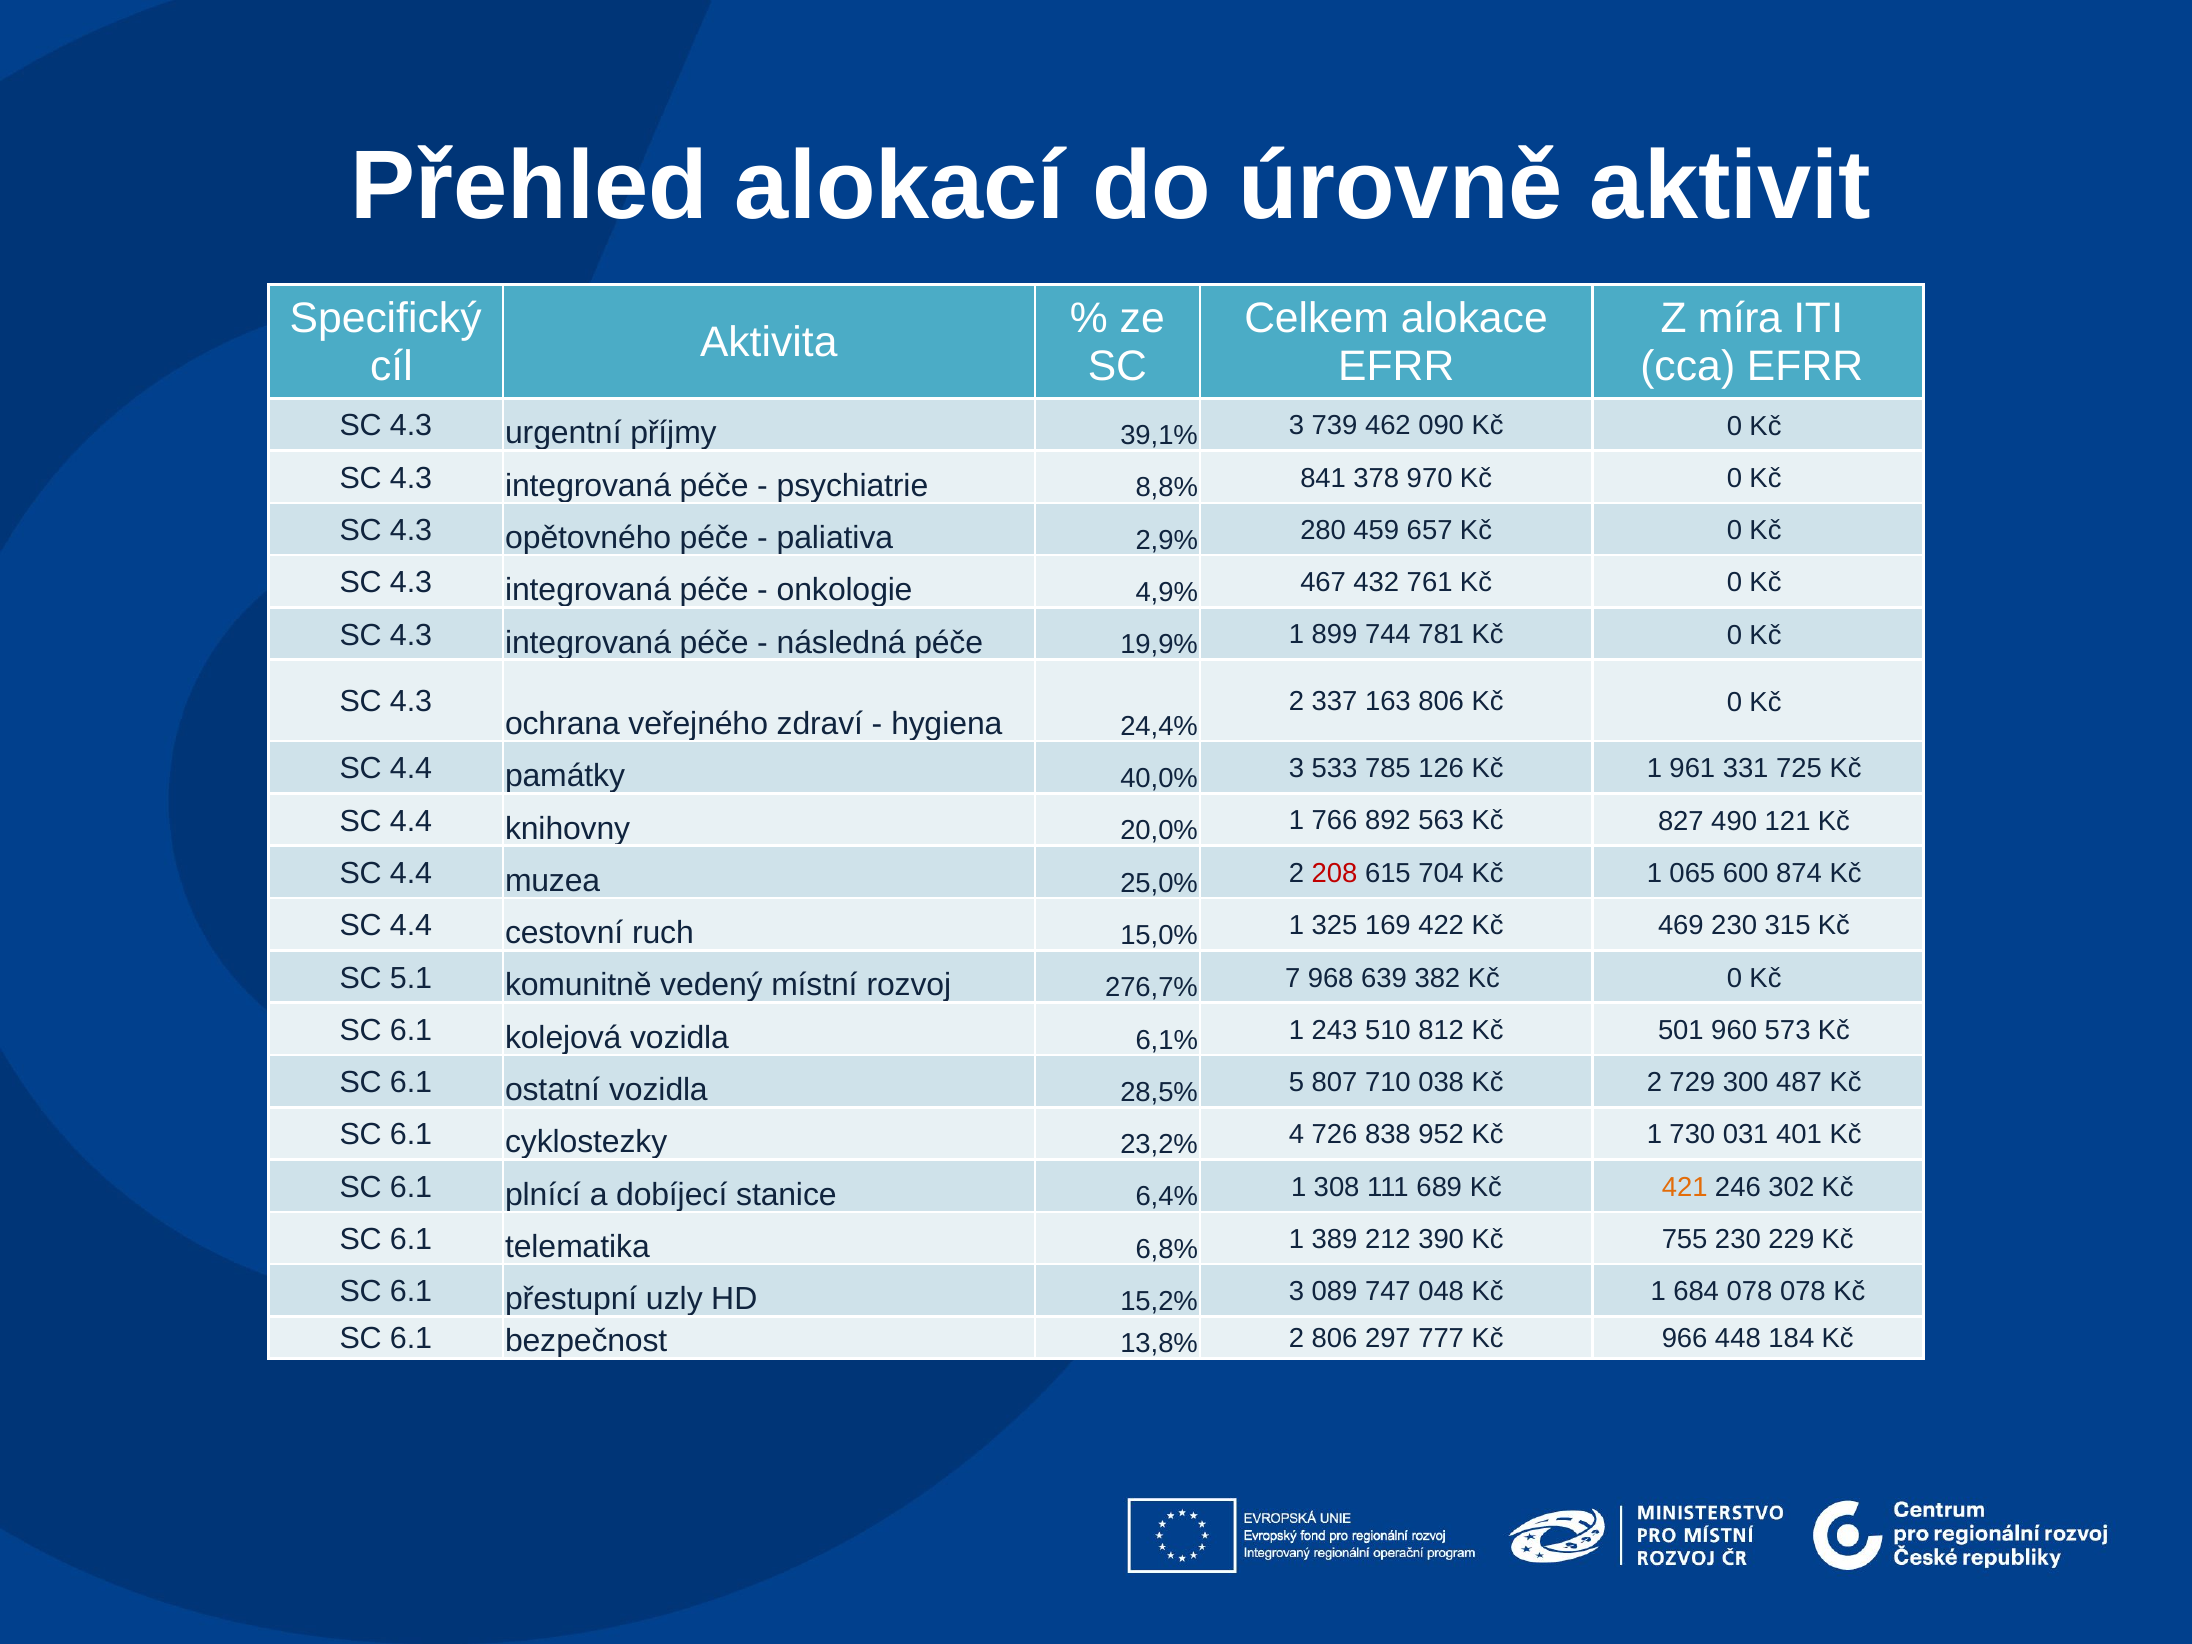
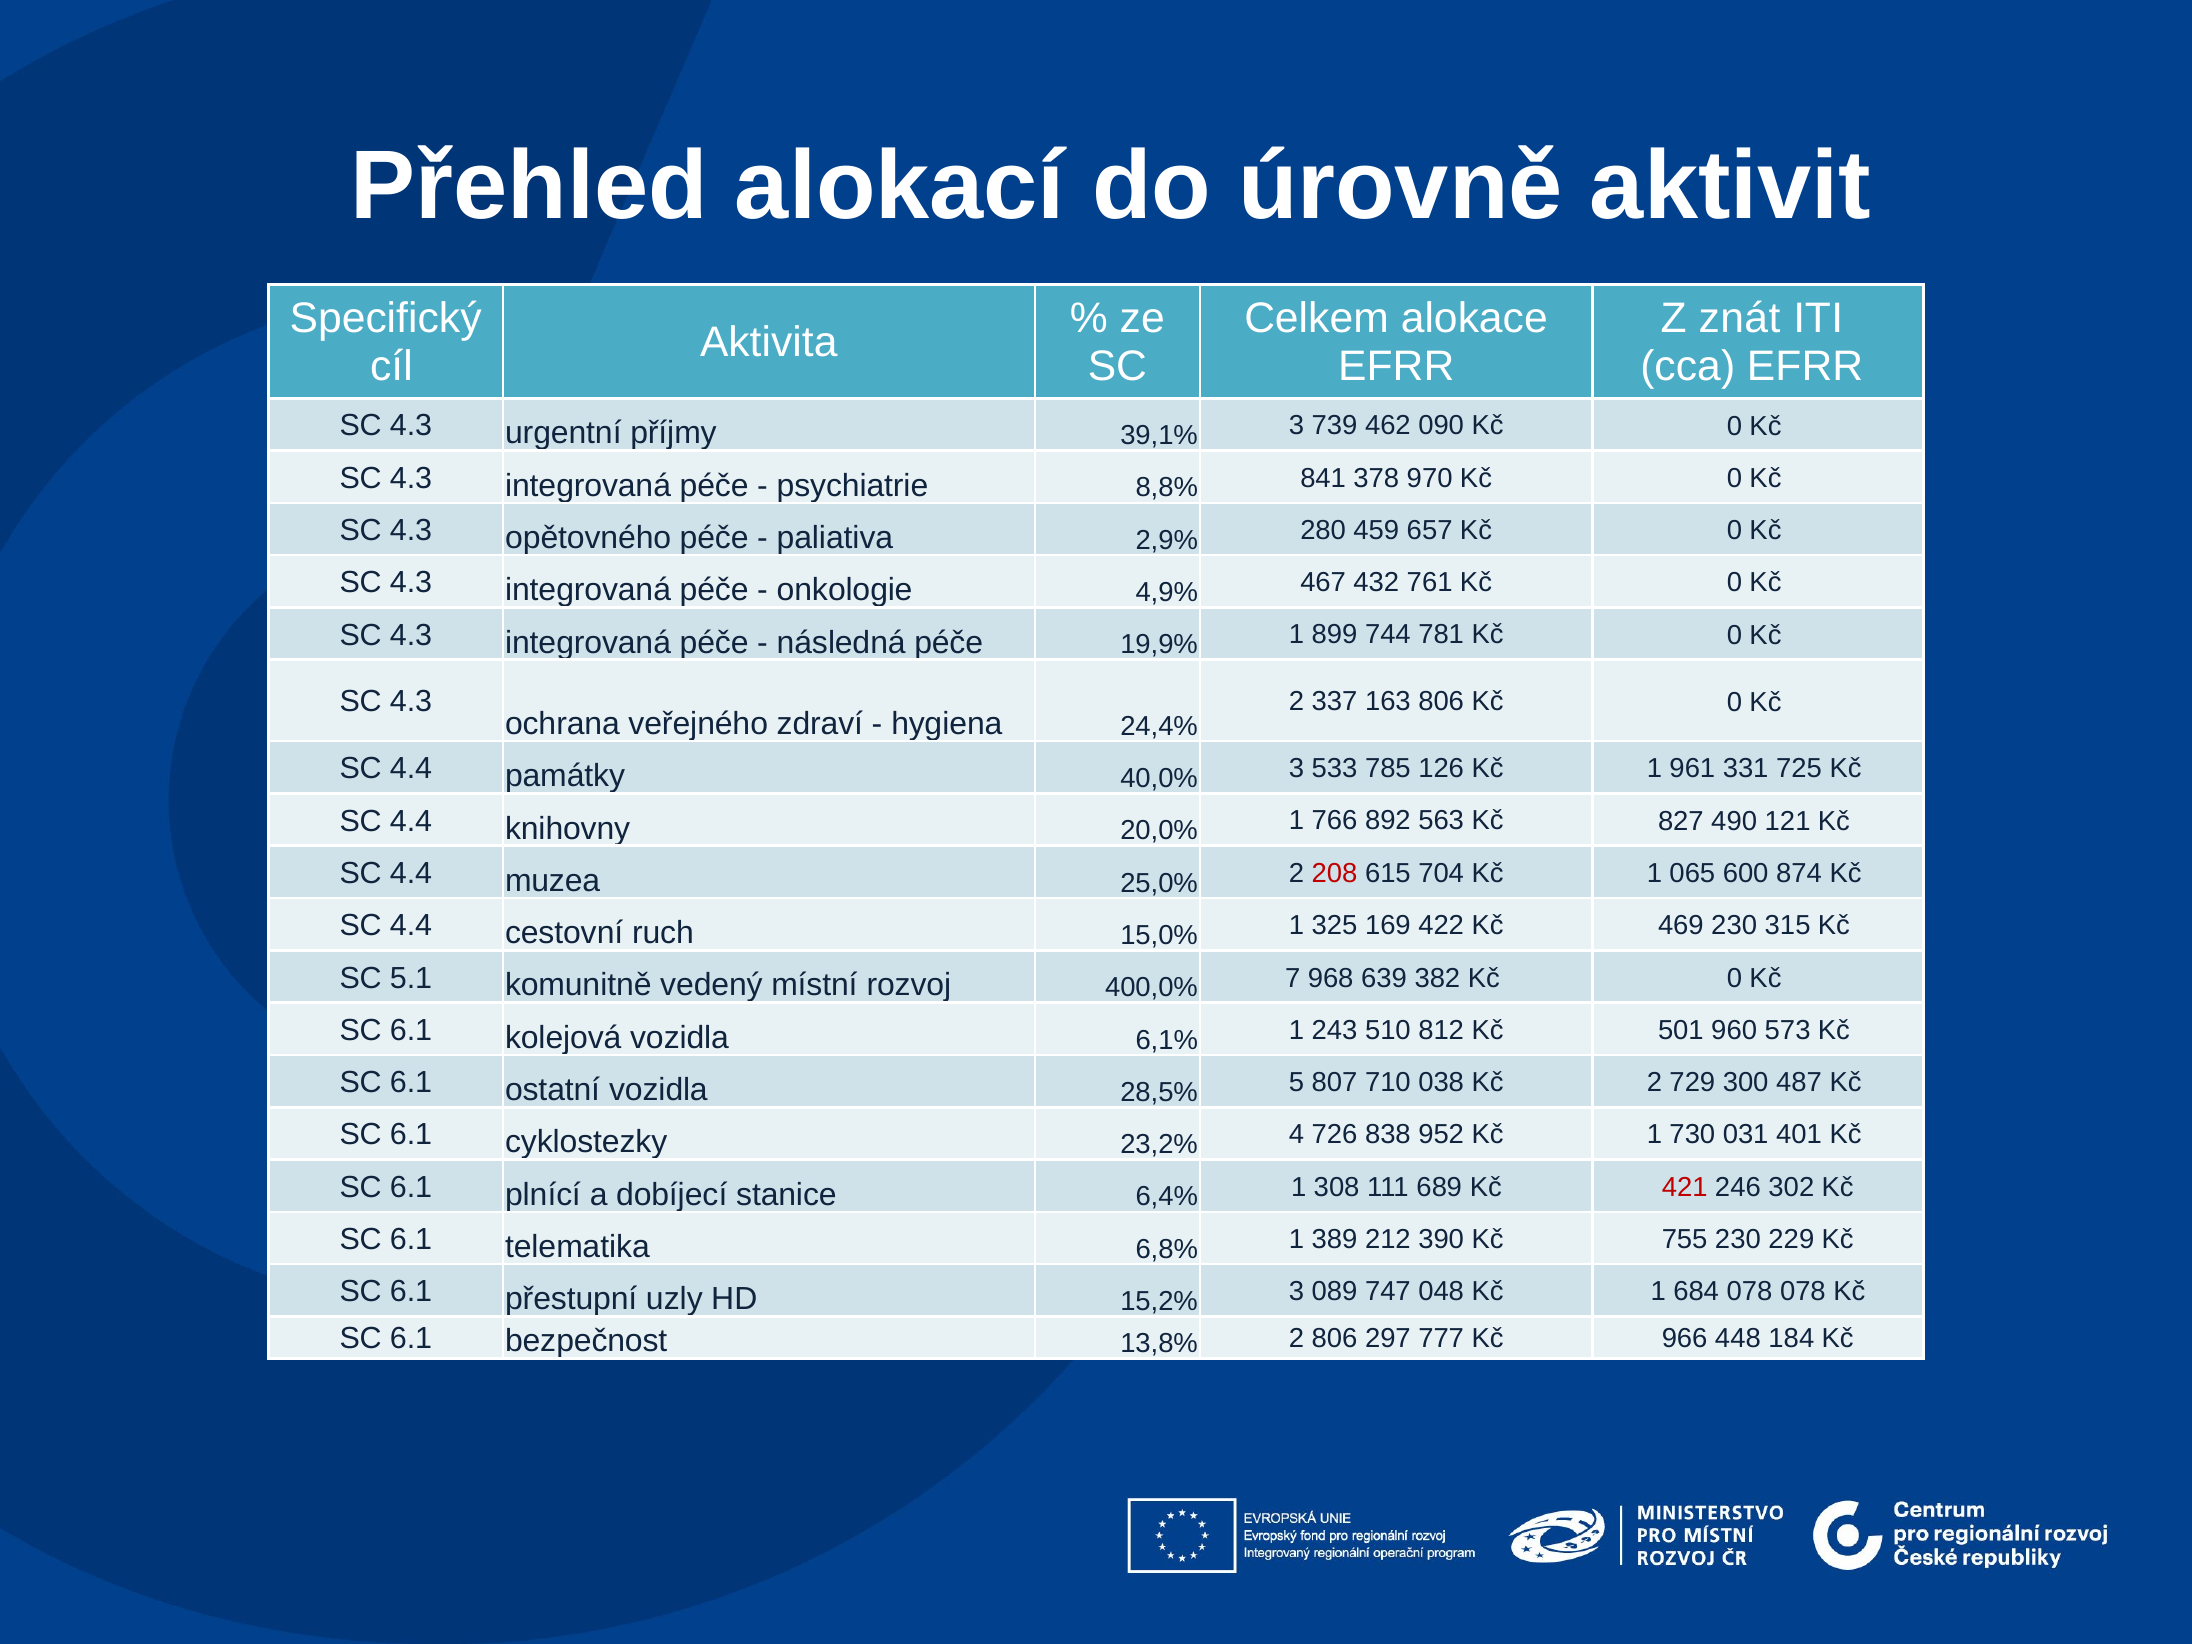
míra: míra -> znát (1740, 318)
276,7%: 276,7% -> 400,0% (1151, 988)
421 colour: orange -> red (1685, 1187)
